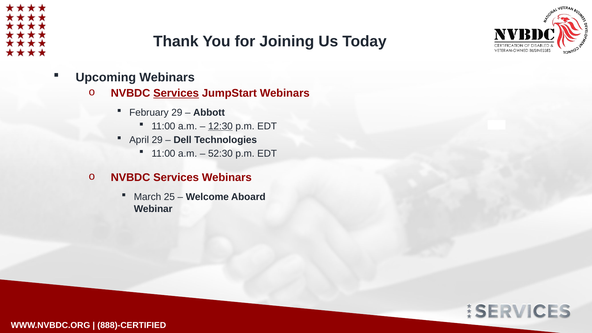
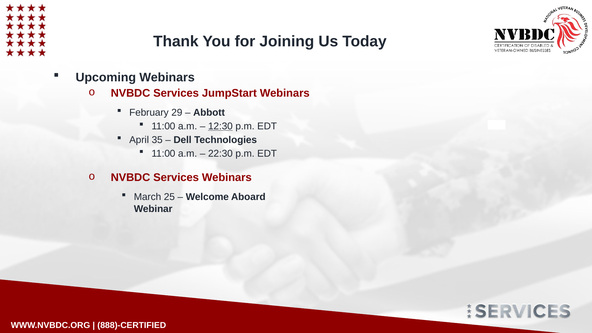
Services underline: present -> none (176, 93)
April 29: 29 -> 35 (157, 140)
52:30: 52:30 -> 22:30 (220, 154)
